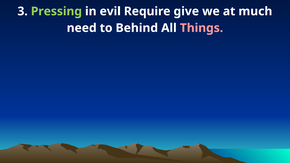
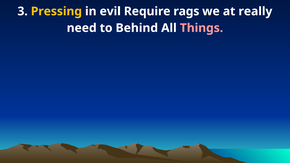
Pressing colour: light green -> yellow (56, 11)
give: give -> rags (186, 11)
much: much -> really (255, 11)
